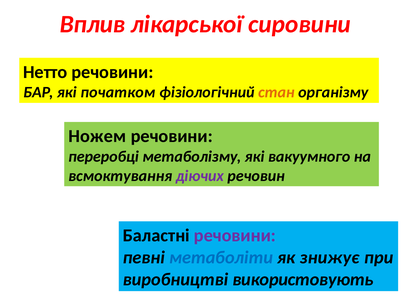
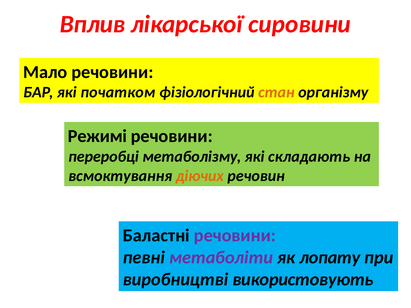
Нетто: Нетто -> Мало (45, 72)
Ножем: Ножем -> Режимі (97, 136)
вакуумного: вакуумного -> складають (309, 157)
діючих colour: purple -> orange (200, 176)
метаболіти colour: blue -> purple (221, 258)
знижує: знижує -> лопату (330, 258)
